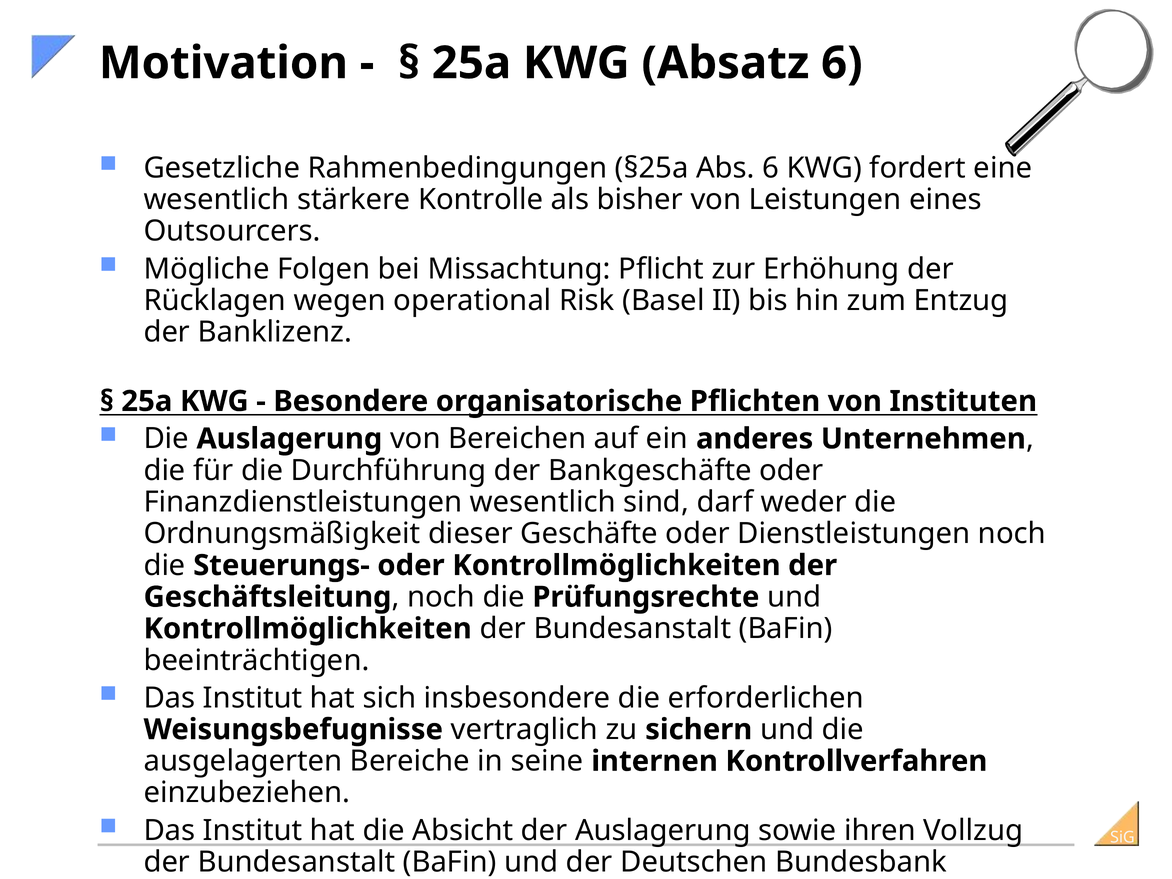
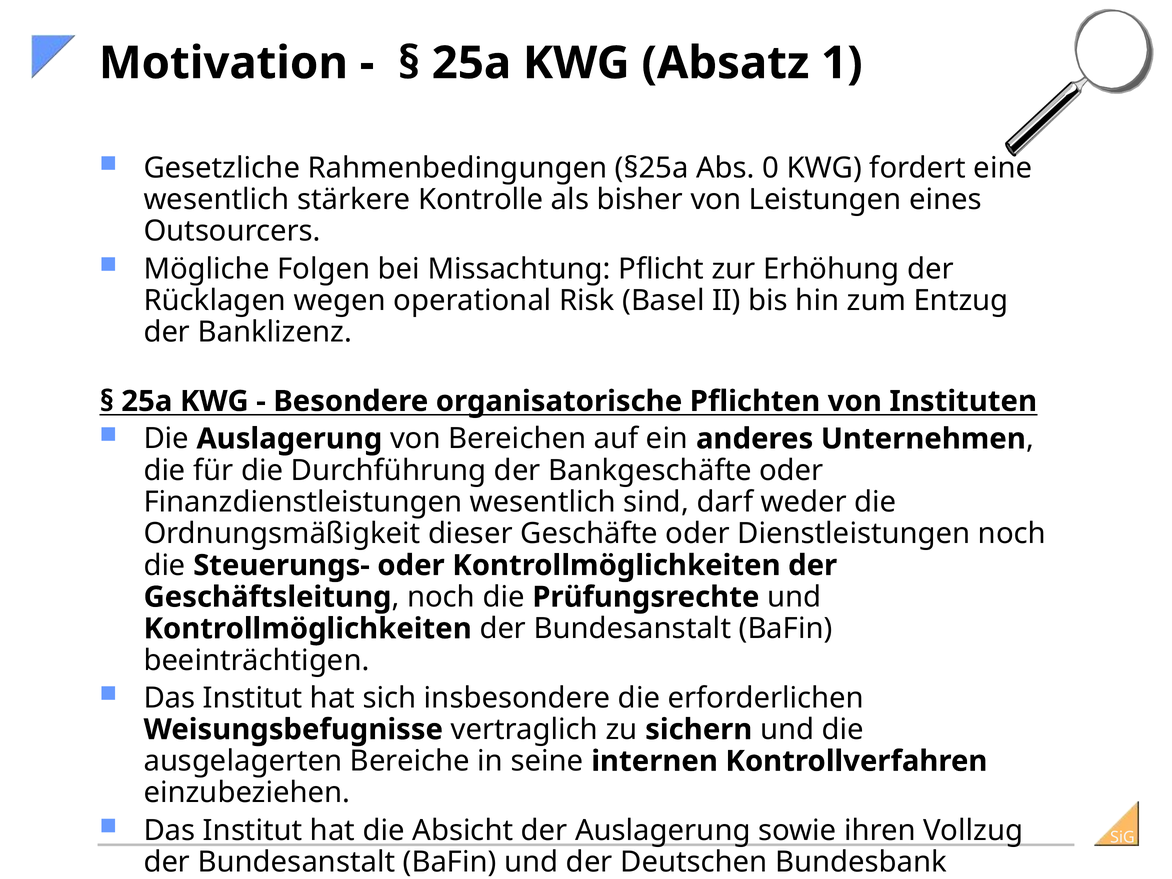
Absatz 6: 6 -> 1 (842, 63)
Abs 6: 6 -> 0 (771, 168)
